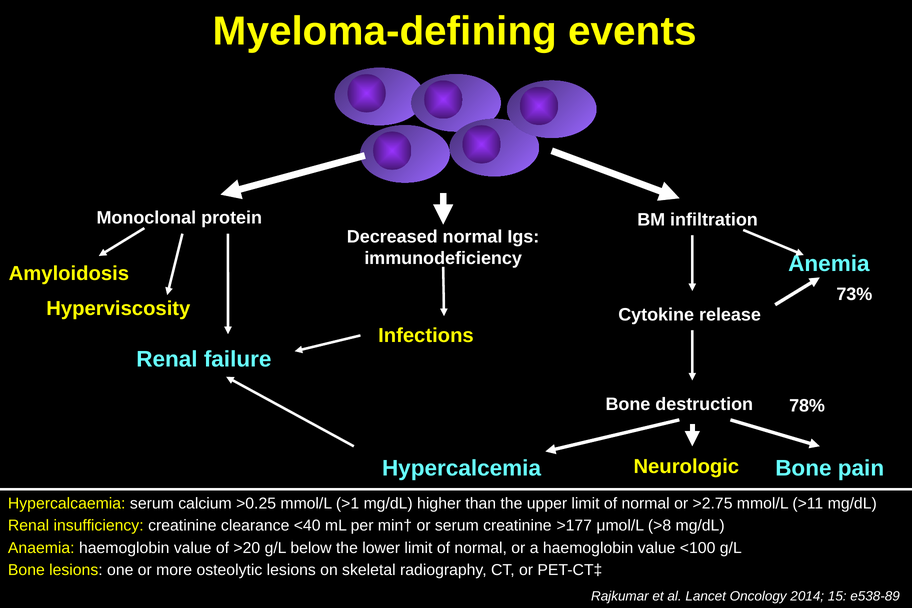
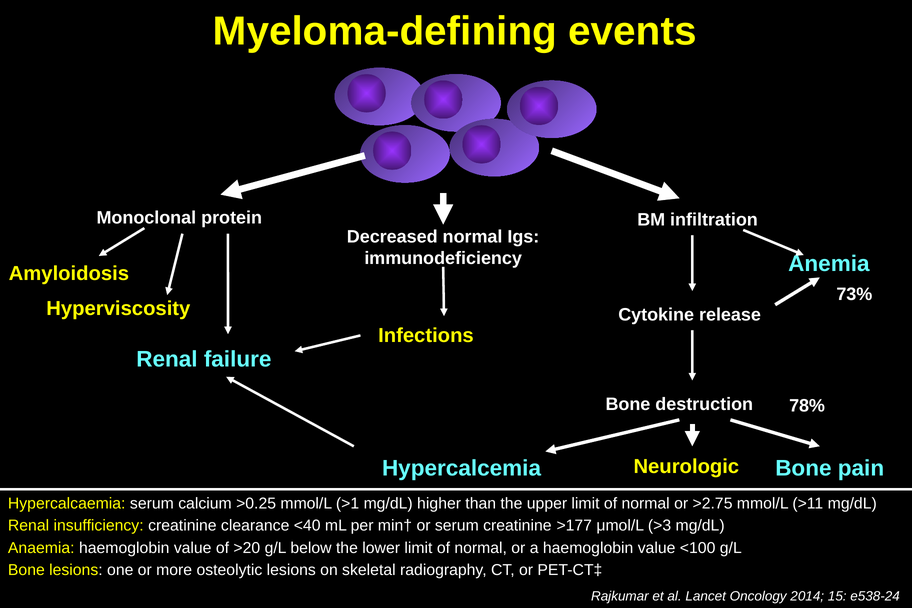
>8: >8 -> >3 (660, 526)
e538-89: e538-89 -> e538-24 (875, 596)
